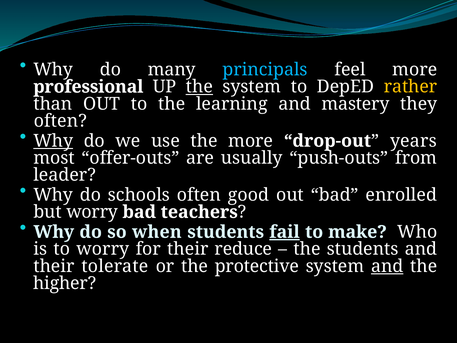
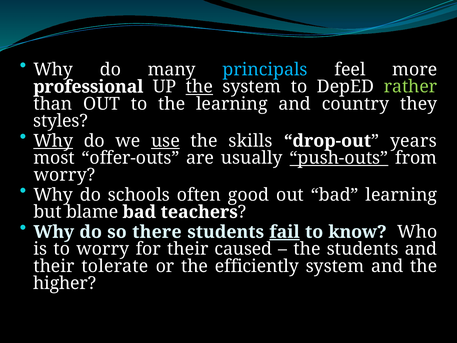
rather colour: yellow -> light green (411, 87)
mastery: mastery -> country (355, 104)
often: often -> styles (61, 121)
use underline: none -> present (165, 141)
the more: more -> skills (251, 141)
push-outs underline: none -> present (339, 158)
leader: leader -> worry (65, 175)
bad enrolled: enrolled -> learning (401, 195)
but worry: worry -> blame (92, 212)
when: when -> there (157, 232)
make: make -> know (358, 232)
reduce: reduce -> caused (243, 249)
protective: protective -> efficiently (257, 266)
and underline: present -> none (387, 266)
